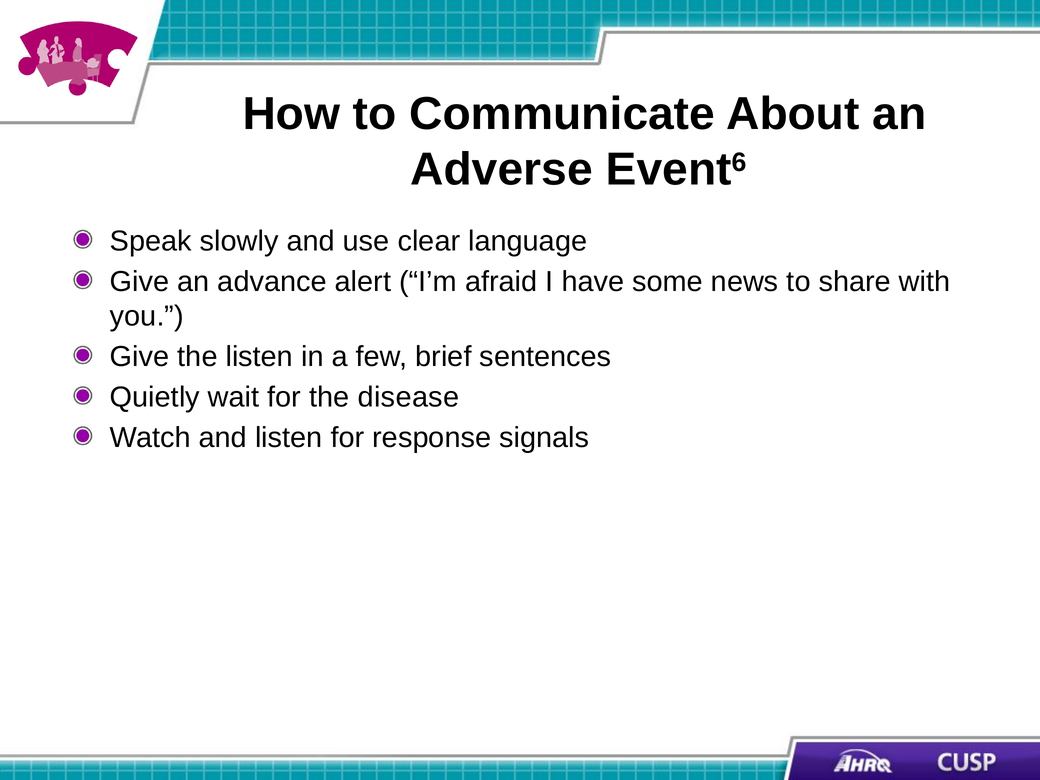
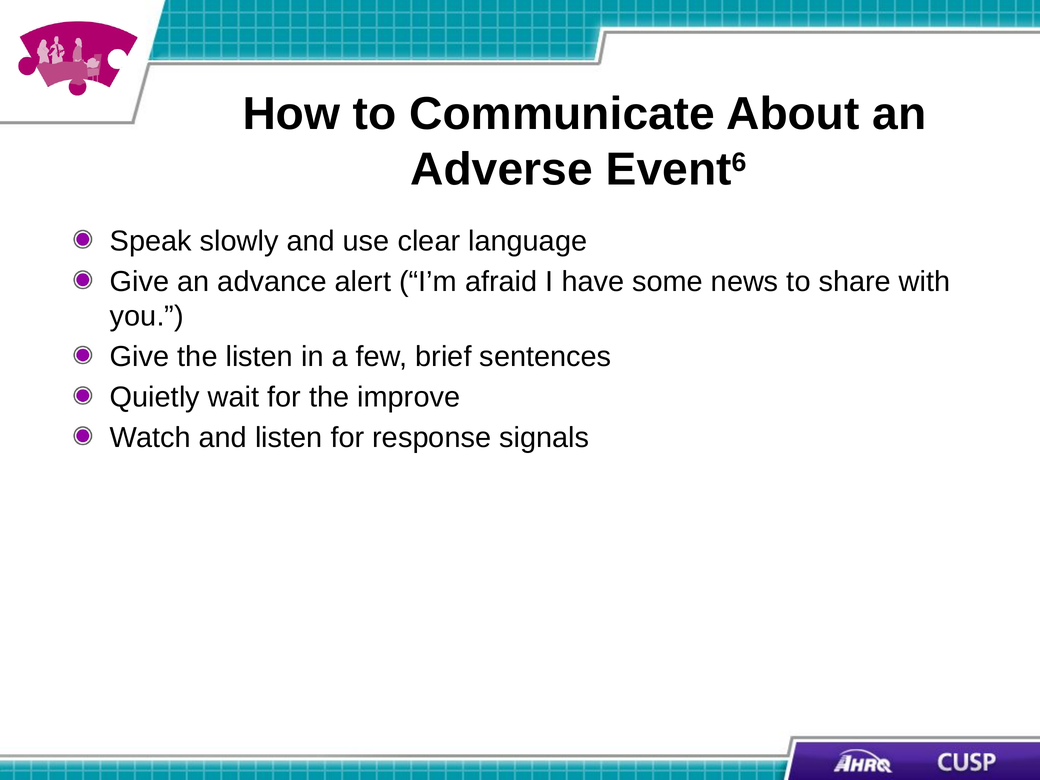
disease: disease -> improve (409, 397)
